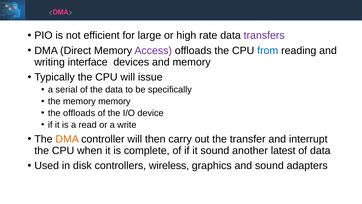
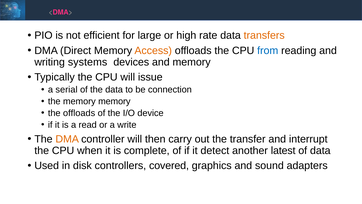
transfers colour: purple -> orange (264, 35)
Access colour: purple -> orange (153, 51)
interface: interface -> systems (88, 62)
specifically: specifically -> connection (170, 90)
it sound: sound -> detect (215, 150)
wireless: wireless -> covered (169, 165)
